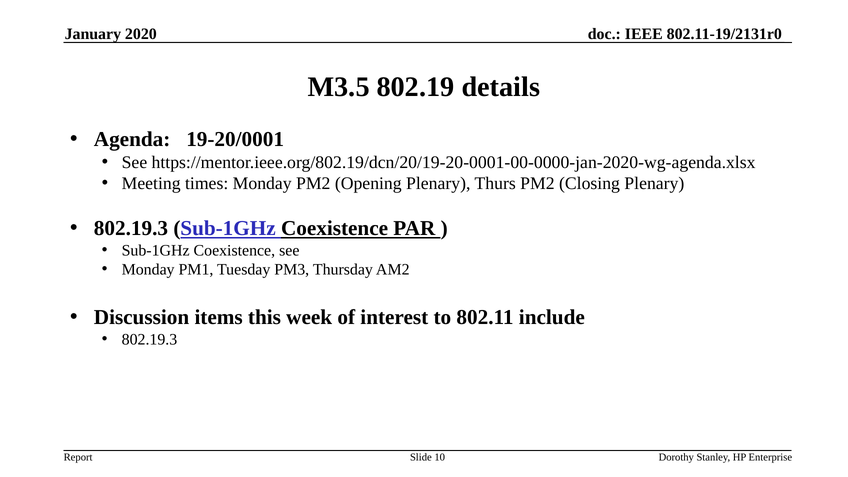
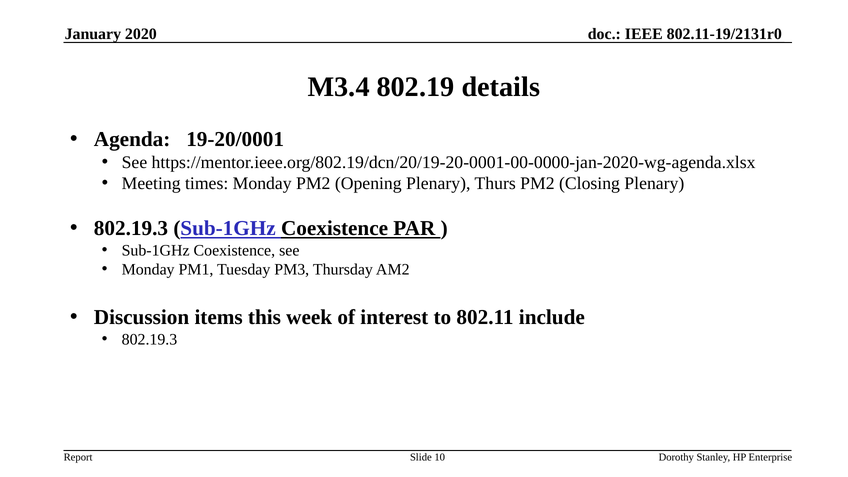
M3.5: M3.5 -> M3.4 (339, 87)
